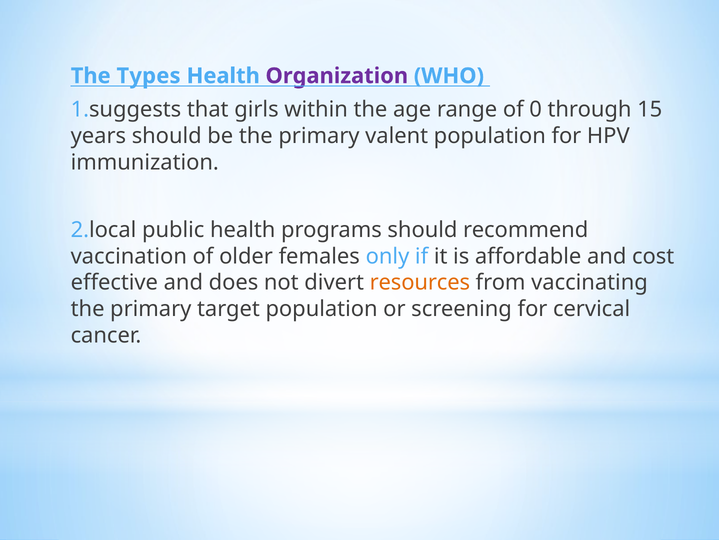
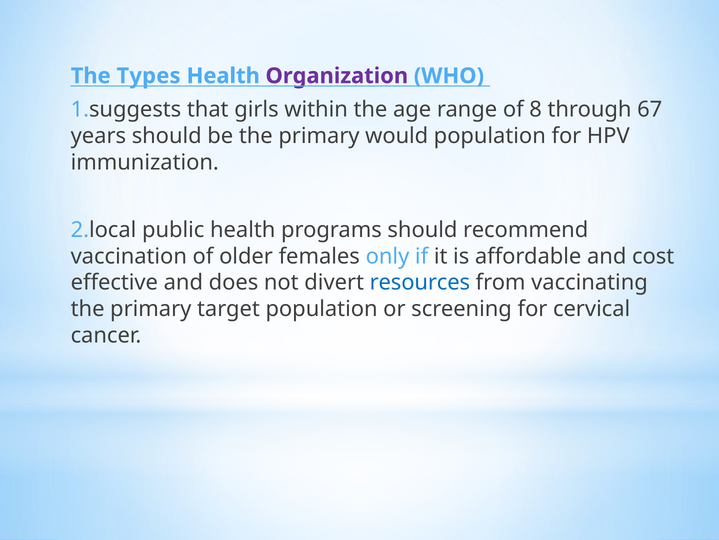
0: 0 -> 8 (536, 110)
15: 15 -> 67 (650, 110)
valent: valent -> would (397, 136)
resources colour: orange -> blue (420, 282)
